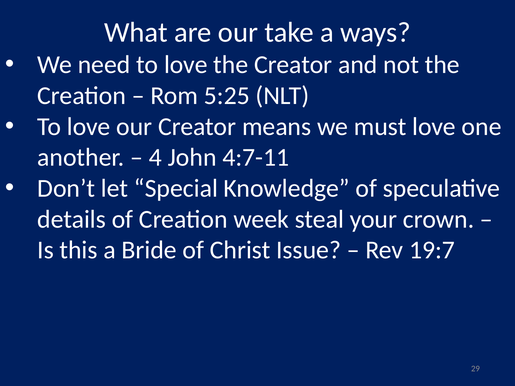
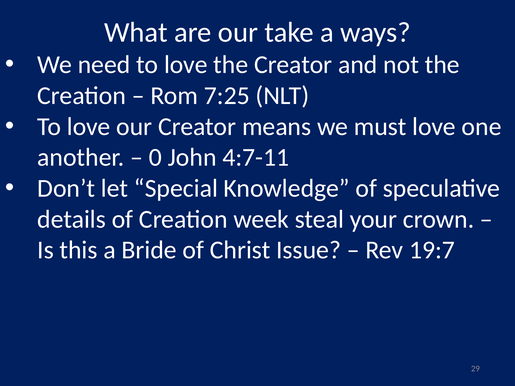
5:25: 5:25 -> 7:25 (227, 96)
4: 4 -> 0 (155, 158)
